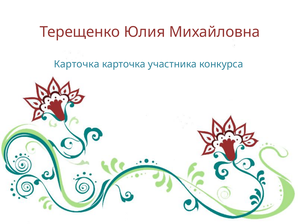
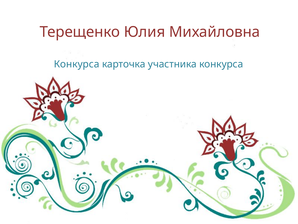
Карточка: Карточка -> Конкурса (77, 64)
